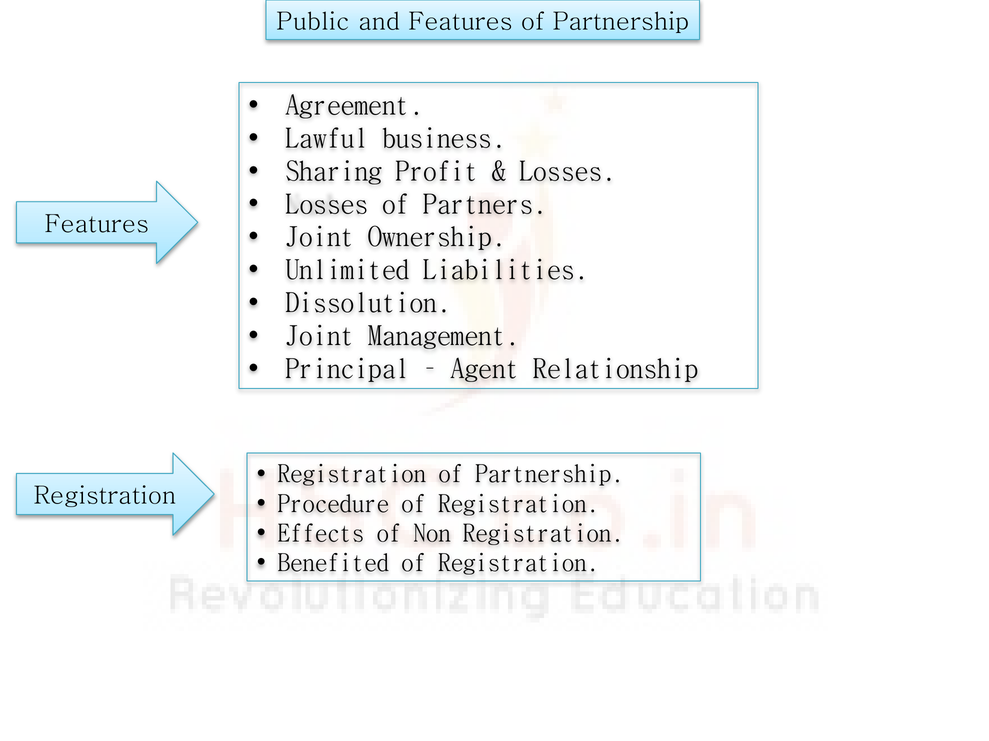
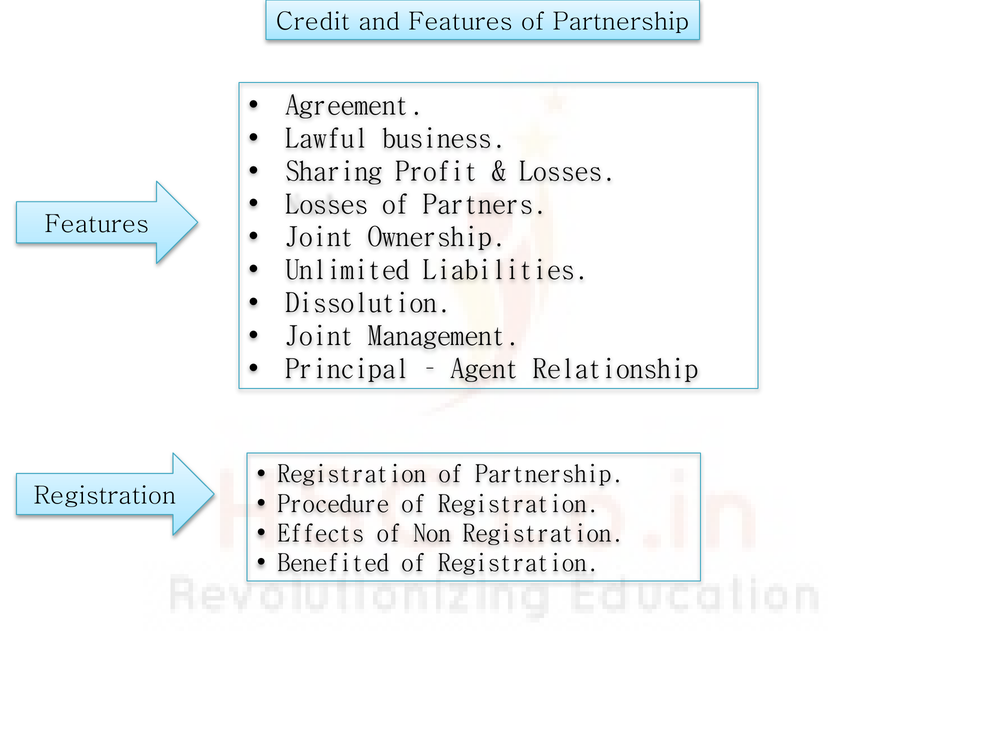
Public: Public -> Credit (313, 21)
